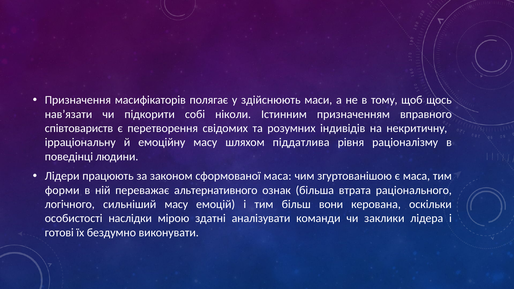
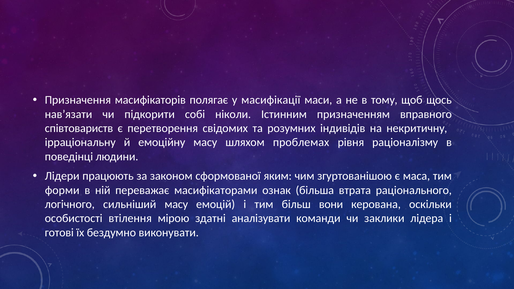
здійснюють: здійснюють -> масифікації (271, 100)
піддатлива: піддатлива -> проблемах (301, 142)
сформованої маса: маса -> яким (278, 176)
альтернативного: альтернативного -> масифікаторами (216, 190)
наслідки: наслідки -> втілення (130, 219)
